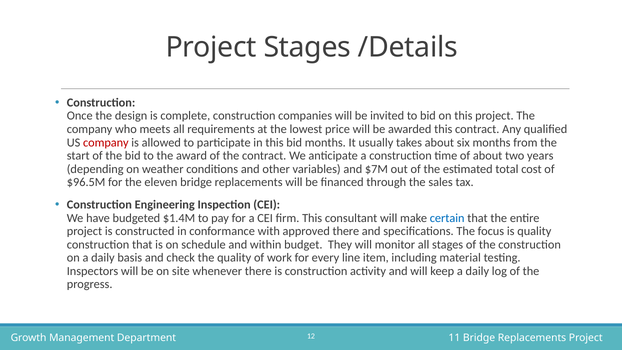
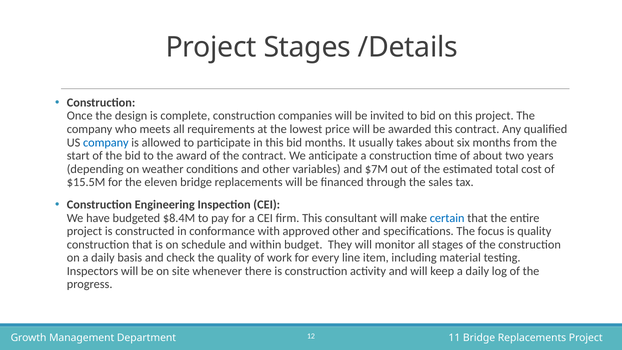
company colour: red -> blue (106, 142)
$96.5M: $96.5M -> $15.5M (86, 182)
$1.4M: $1.4M -> $8.4M (179, 218)
approved there: there -> other (346, 231)
